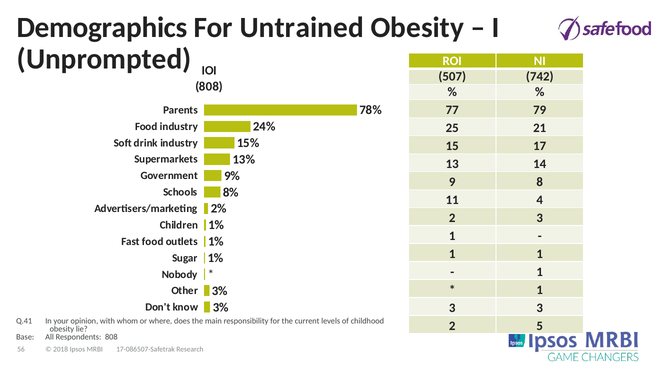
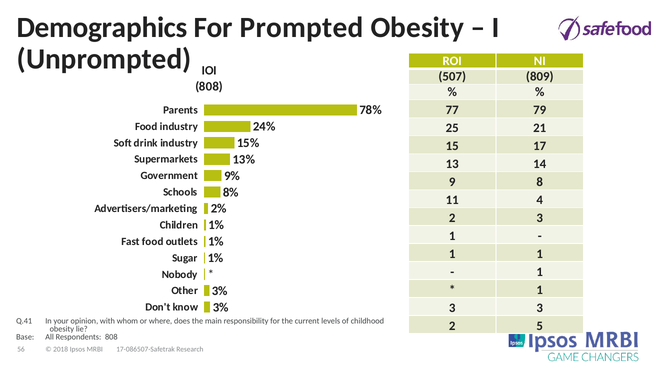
Untrained: Untrained -> Prompted (302, 28)
742: 742 -> 809 (540, 77)
